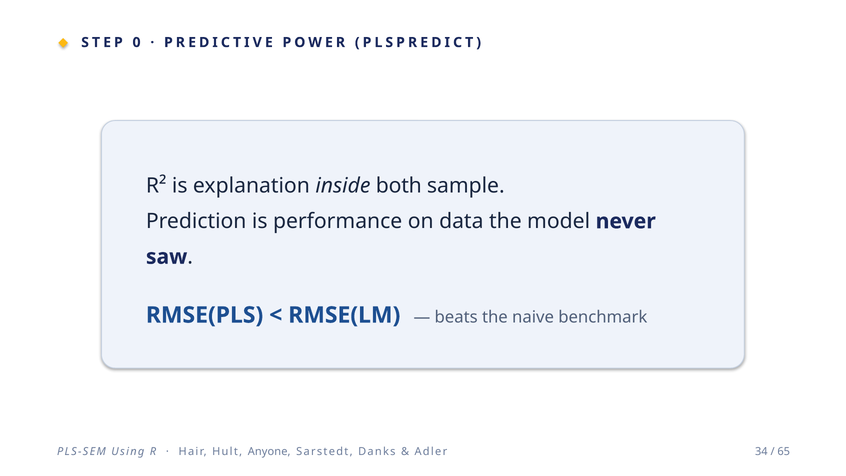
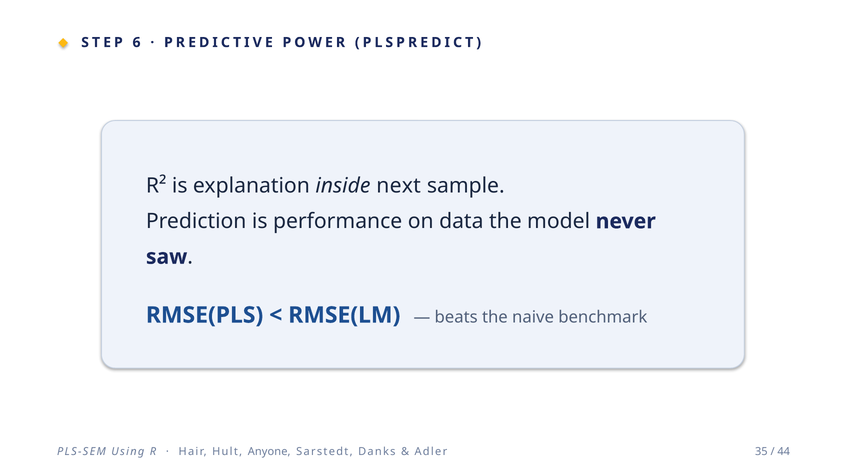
0: 0 -> 6 (137, 42)
both: both -> next (399, 186)
34: 34 -> 35 (761, 452)
65: 65 -> 44 (784, 452)
